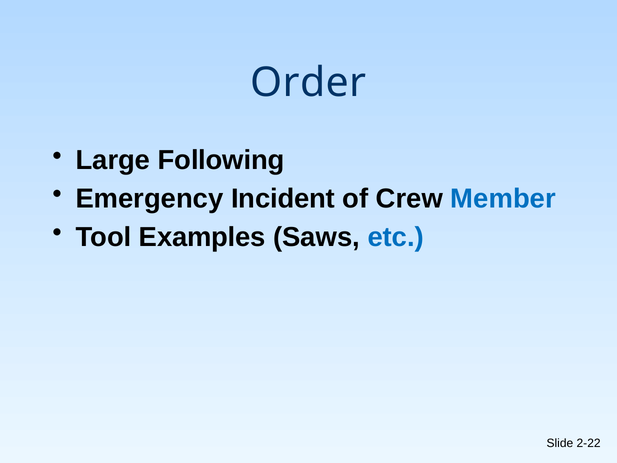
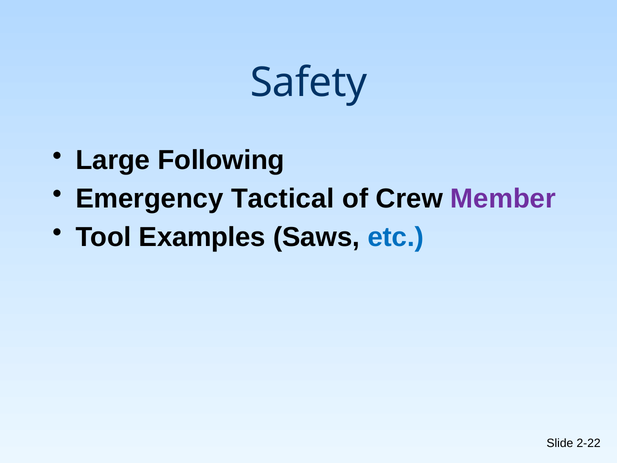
Order: Order -> Safety (309, 83)
Incident: Incident -> Tactical (283, 199)
Member colour: blue -> purple (503, 199)
